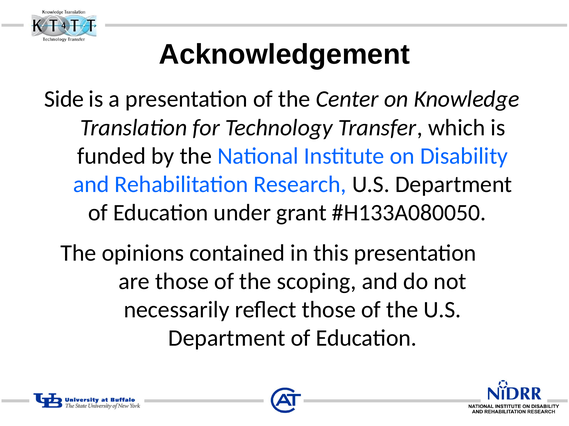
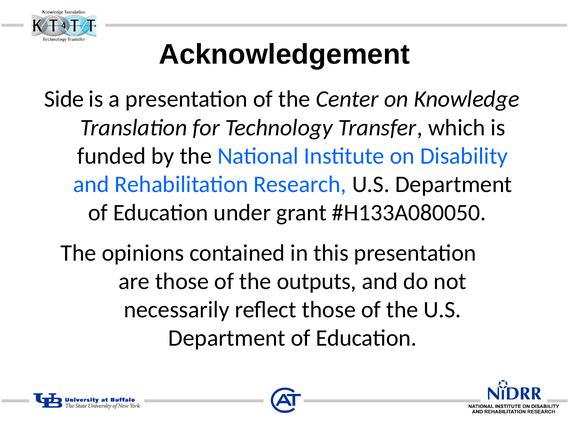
scoping: scoping -> outputs (317, 282)
